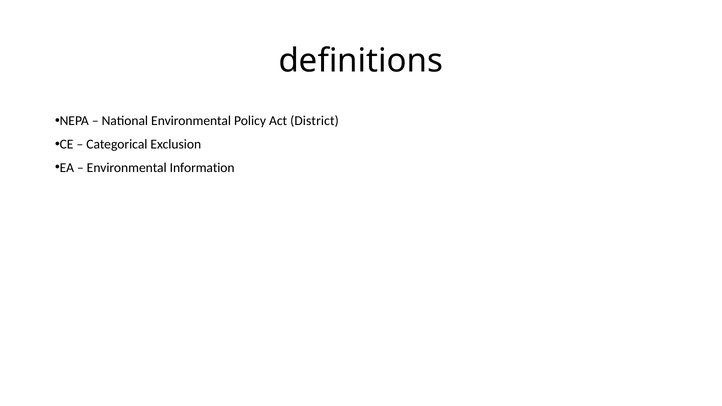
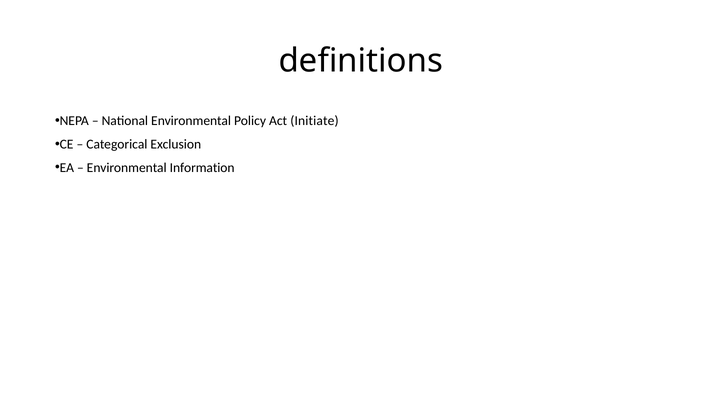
District: District -> Initiate (314, 121)
